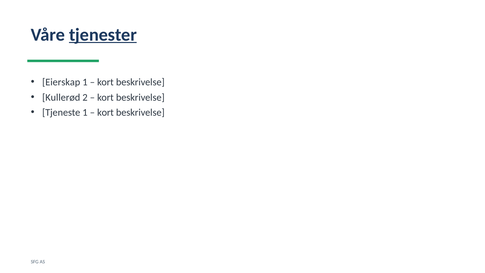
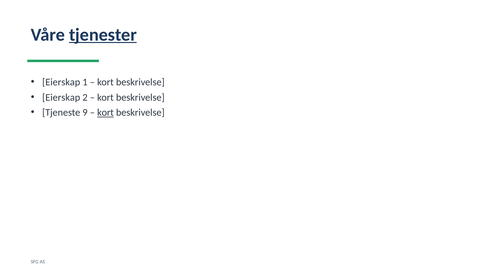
Kullerød: Kullerød -> Eierskap (61, 97)
Tjeneste 1: 1 -> 9 (85, 112)
kort underline: none -> present (106, 112)
